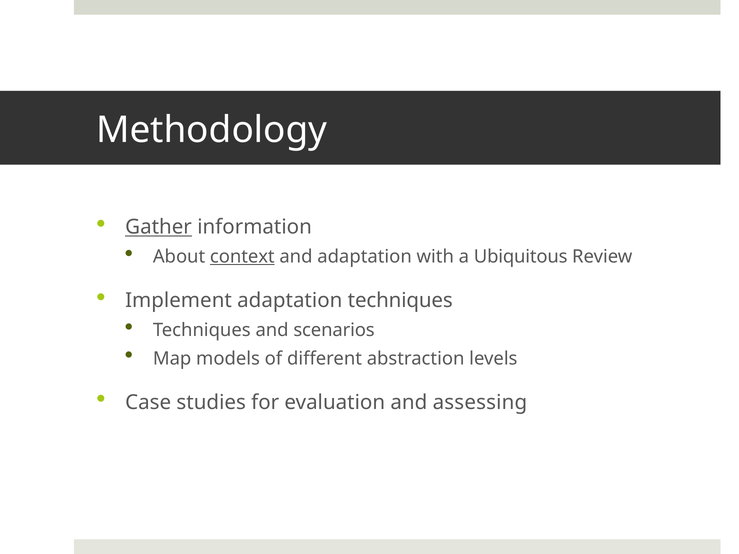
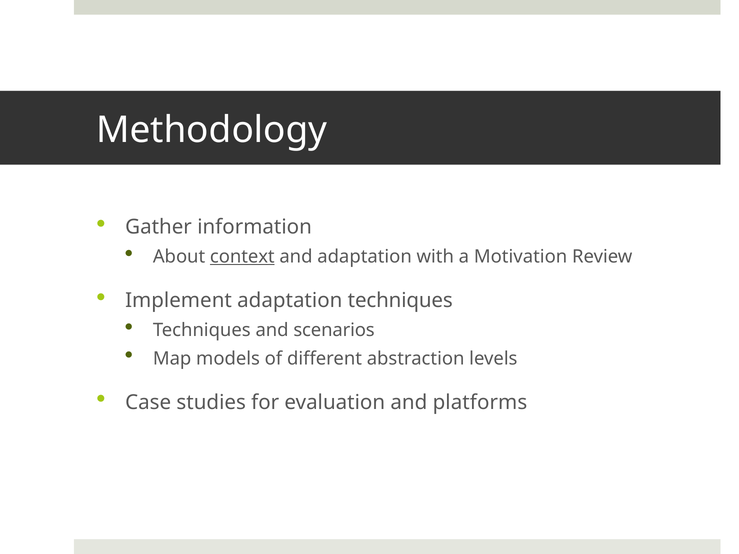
Gather underline: present -> none (159, 227)
Ubiquitous: Ubiquitous -> Motivation (521, 257)
assessing: assessing -> platforms (480, 403)
